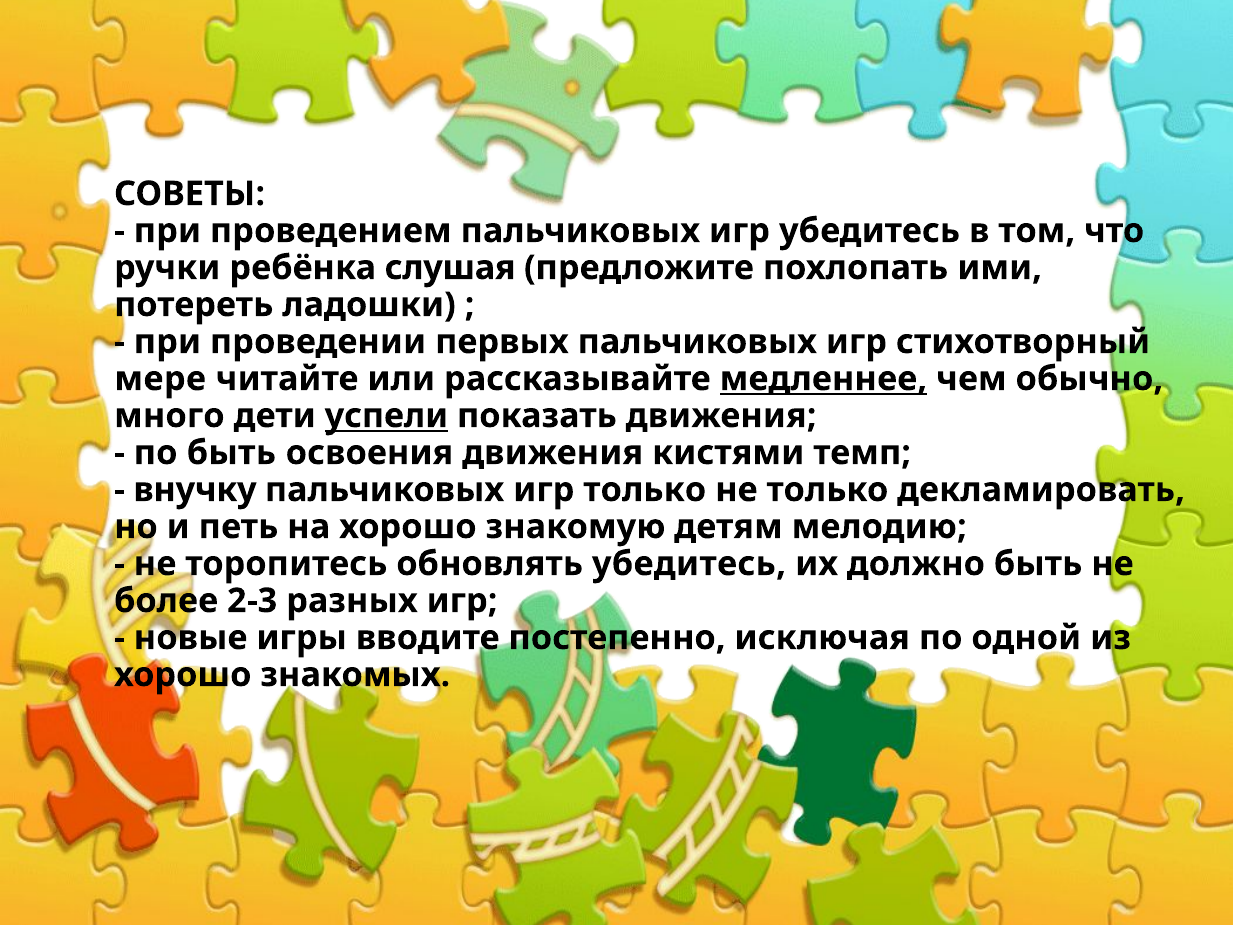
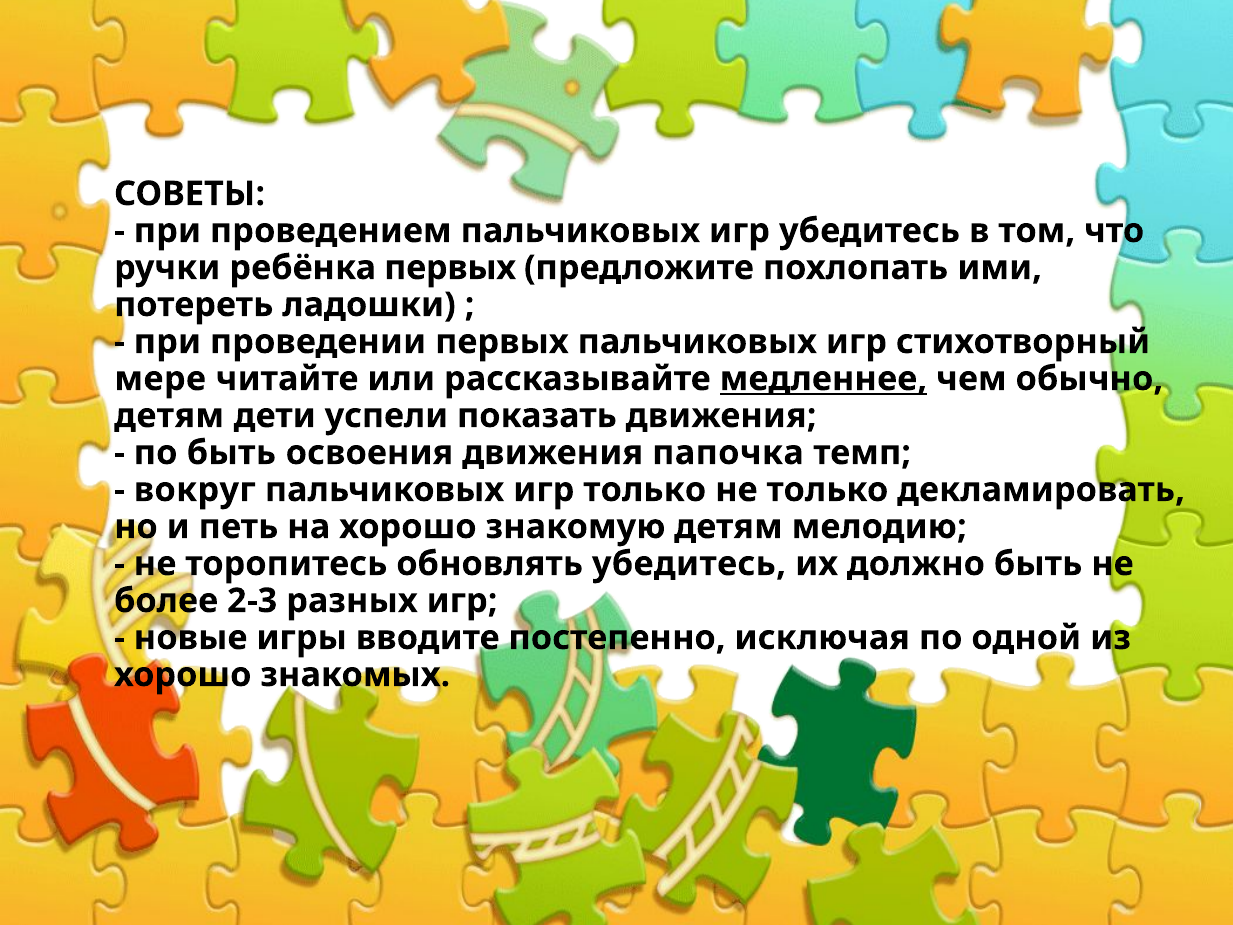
ребёнка слушая: слушая -> первых (450, 268)
много: много -> детям (169, 416)
успели underline: present -> none (386, 416)
кистями: кистями -> папочка (728, 453)
внучку: внучку -> вокруг (195, 490)
